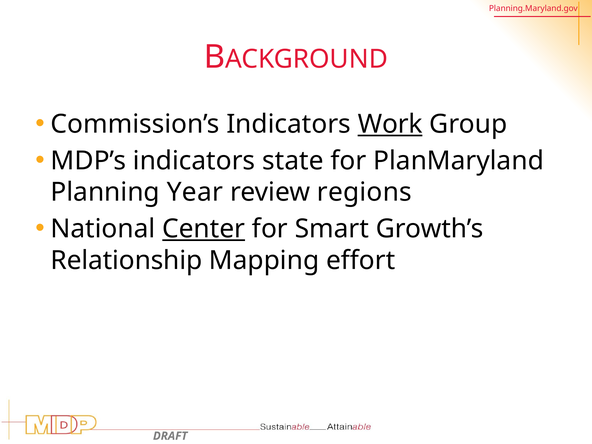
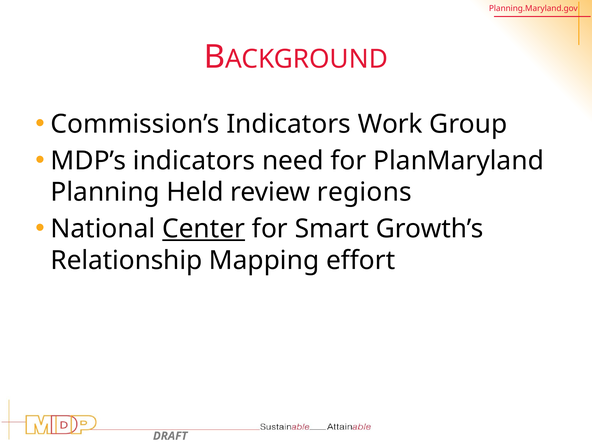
Work underline: present -> none (390, 124)
state: state -> need (293, 161)
Year: Year -> Held (195, 192)
